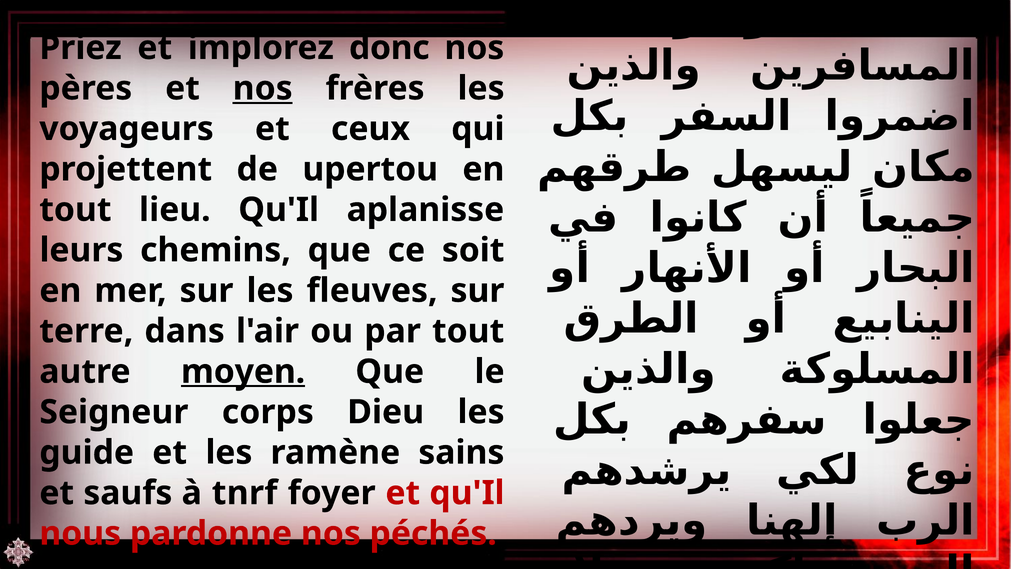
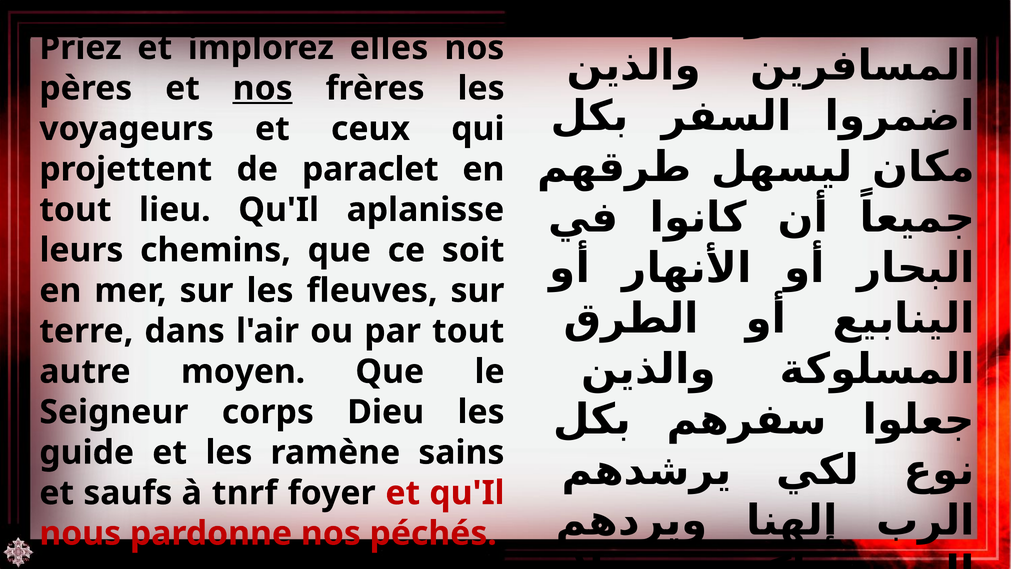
donc: donc -> elles (389, 48)
upertou: upertou -> paraclet (370, 169)
moyen underline: present -> none (243, 371)
